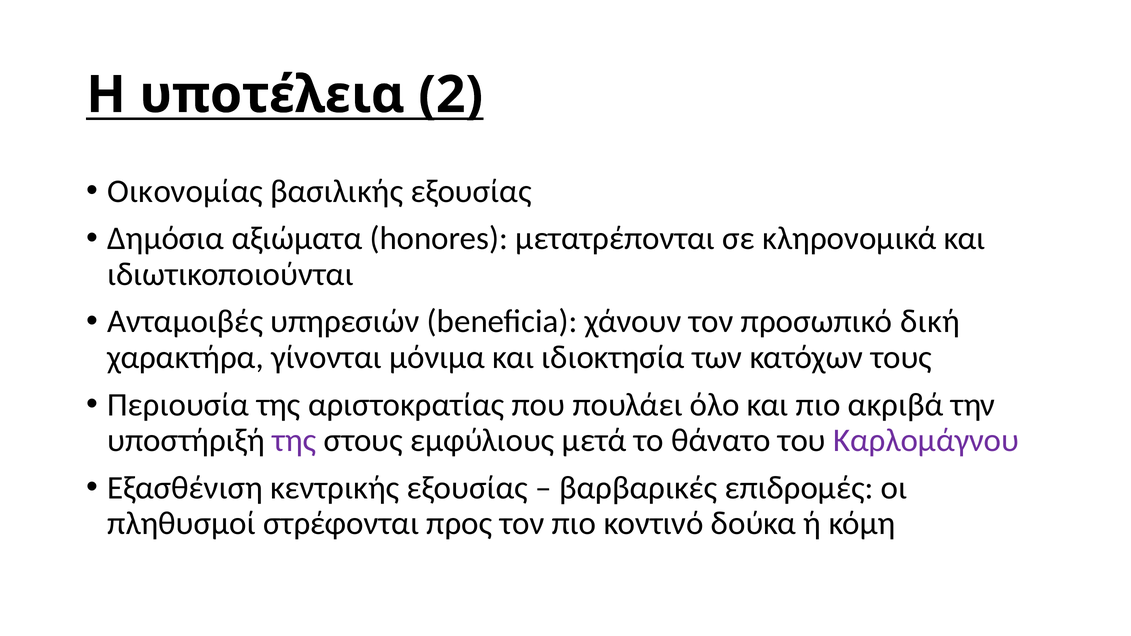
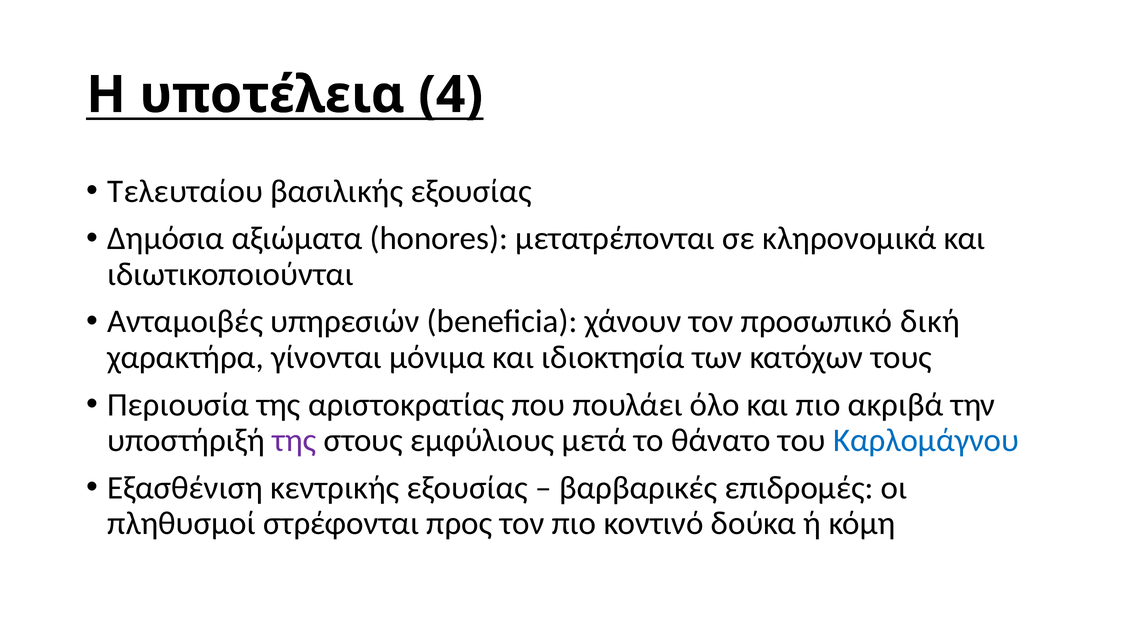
2: 2 -> 4 (451, 95)
Οικονομίας: Οικονομίας -> Τελευταίου (185, 191)
Καρλομάγνου colour: purple -> blue (926, 440)
